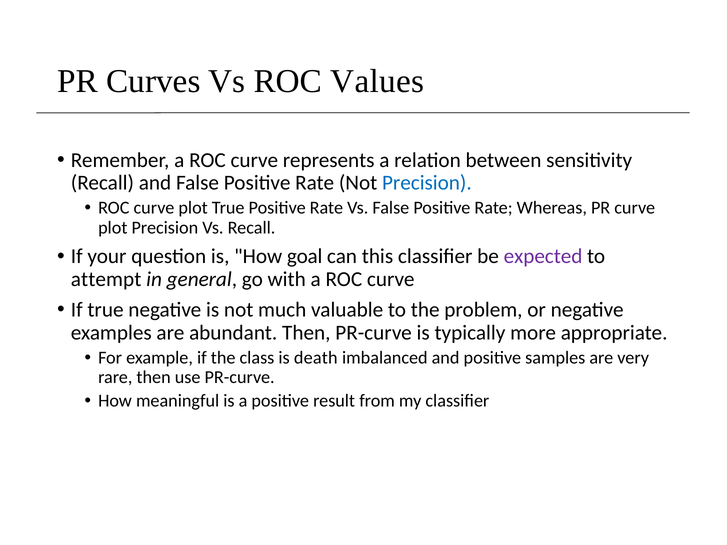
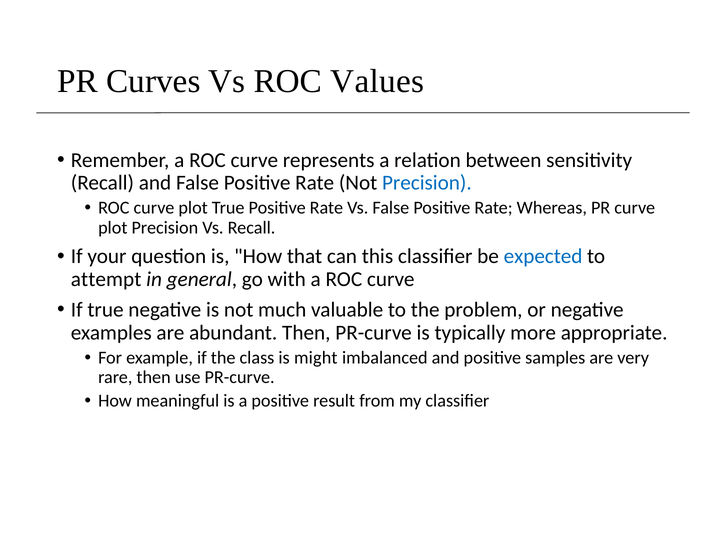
goal: goal -> that (305, 257)
expected colour: purple -> blue (543, 257)
death: death -> might (316, 358)
